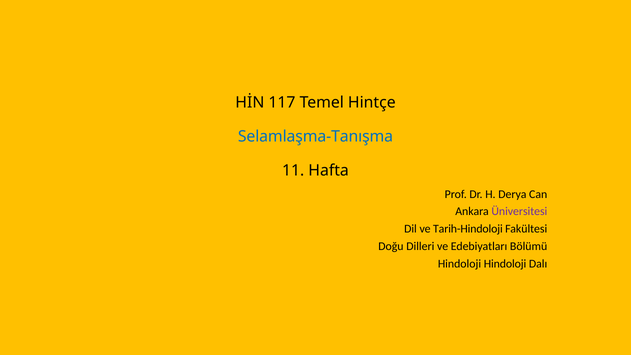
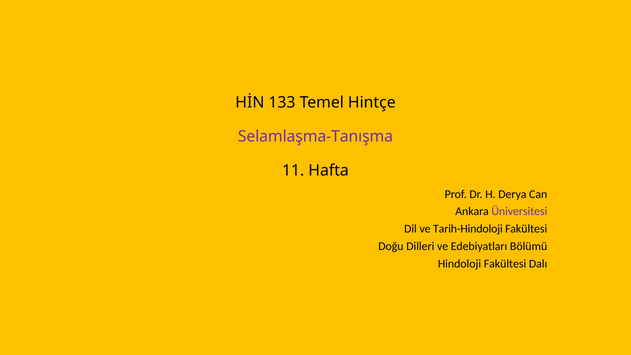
117: 117 -> 133 (282, 103)
Selamlaşma-Tanışma colour: blue -> purple (316, 137)
Hindoloji Hindoloji: Hindoloji -> Fakültesi (505, 264)
